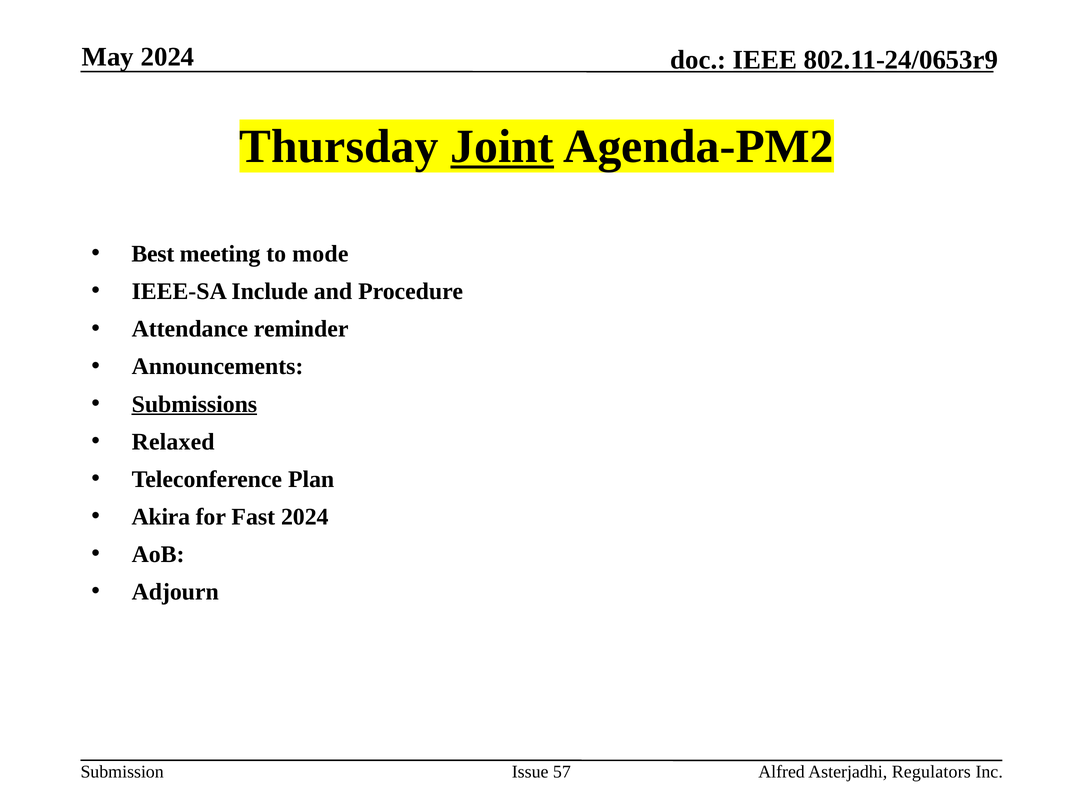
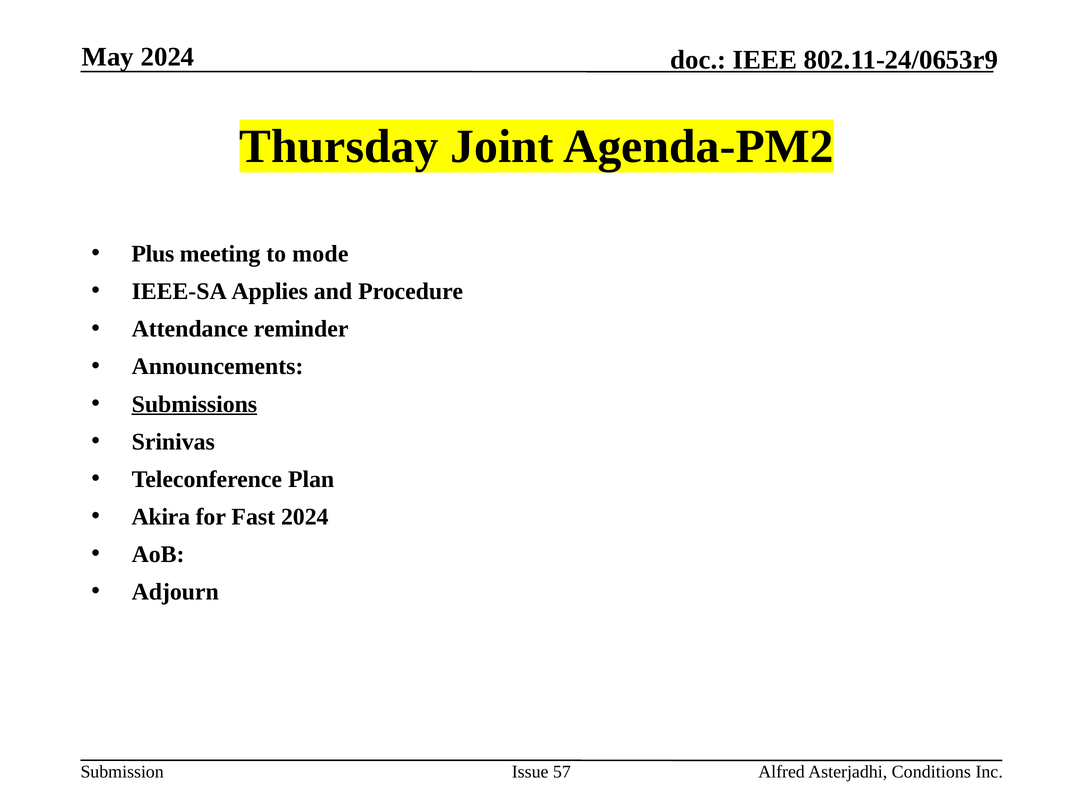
Joint underline: present -> none (502, 146)
Best: Best -> Plus (153, 254)
Include: Include -> Applies (270, 292)
Relaxed: Relaxed -> Srinivas (173, 442)
Regulators: Regulators -> Conditions (931, 773)
